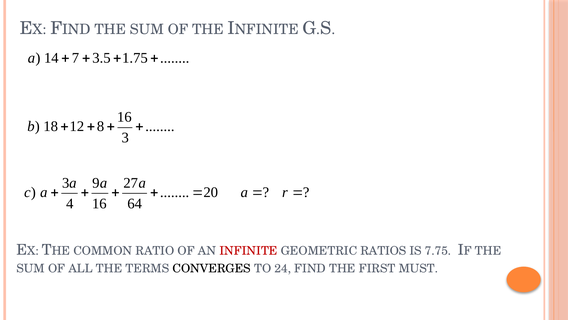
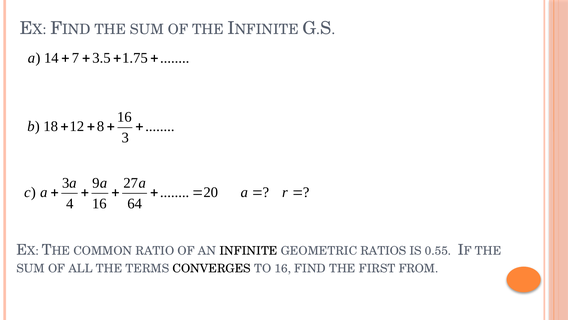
INFINITE colour: red -> black (248, 250)
7.75: 7.75 -> 0.55 (438, 250)
TO 24: 24 -> 16 (283, 268)
MUST: MUST -> FROM (418, 268)
